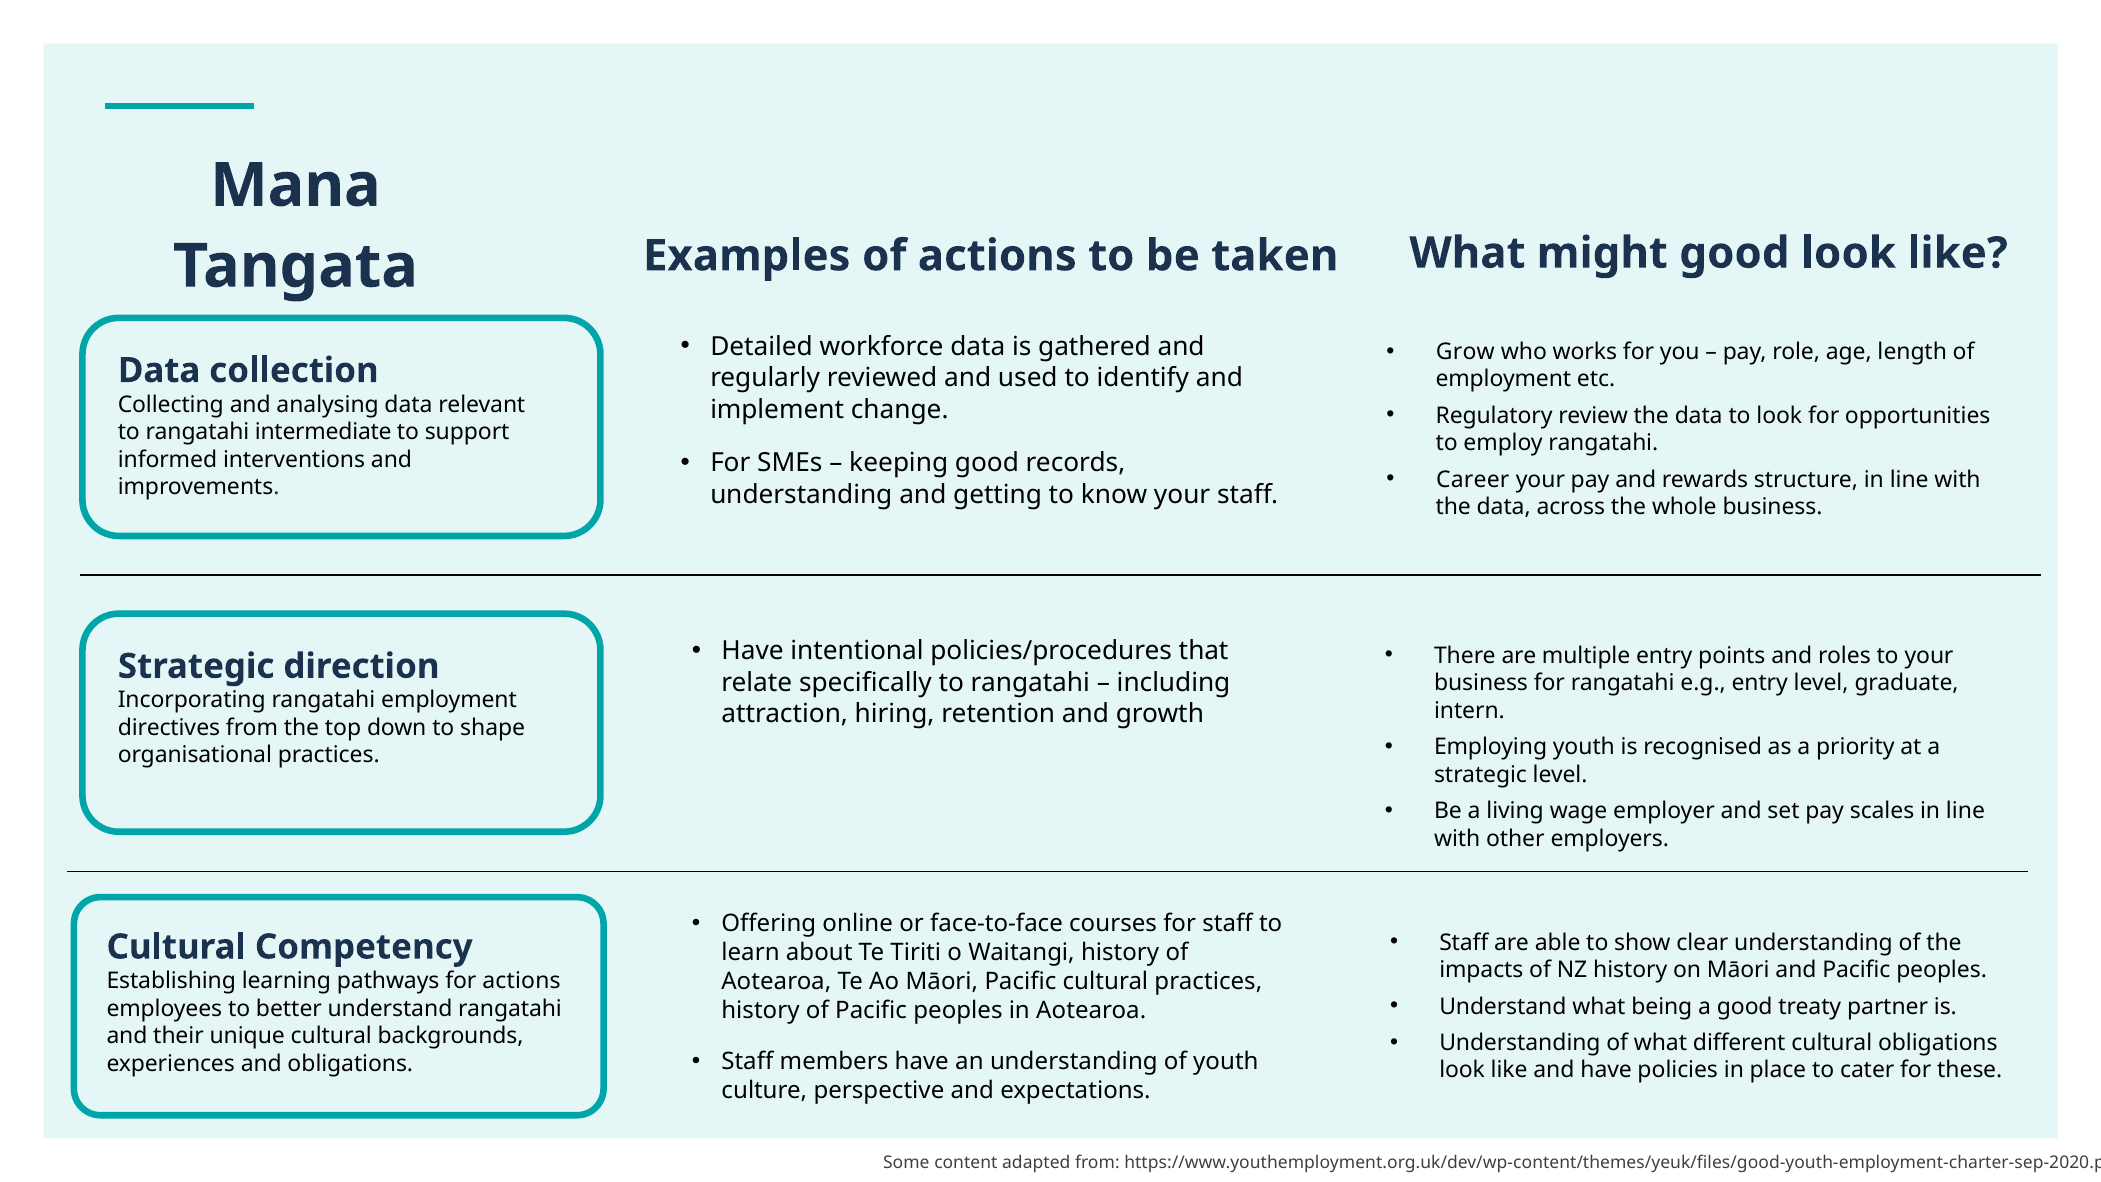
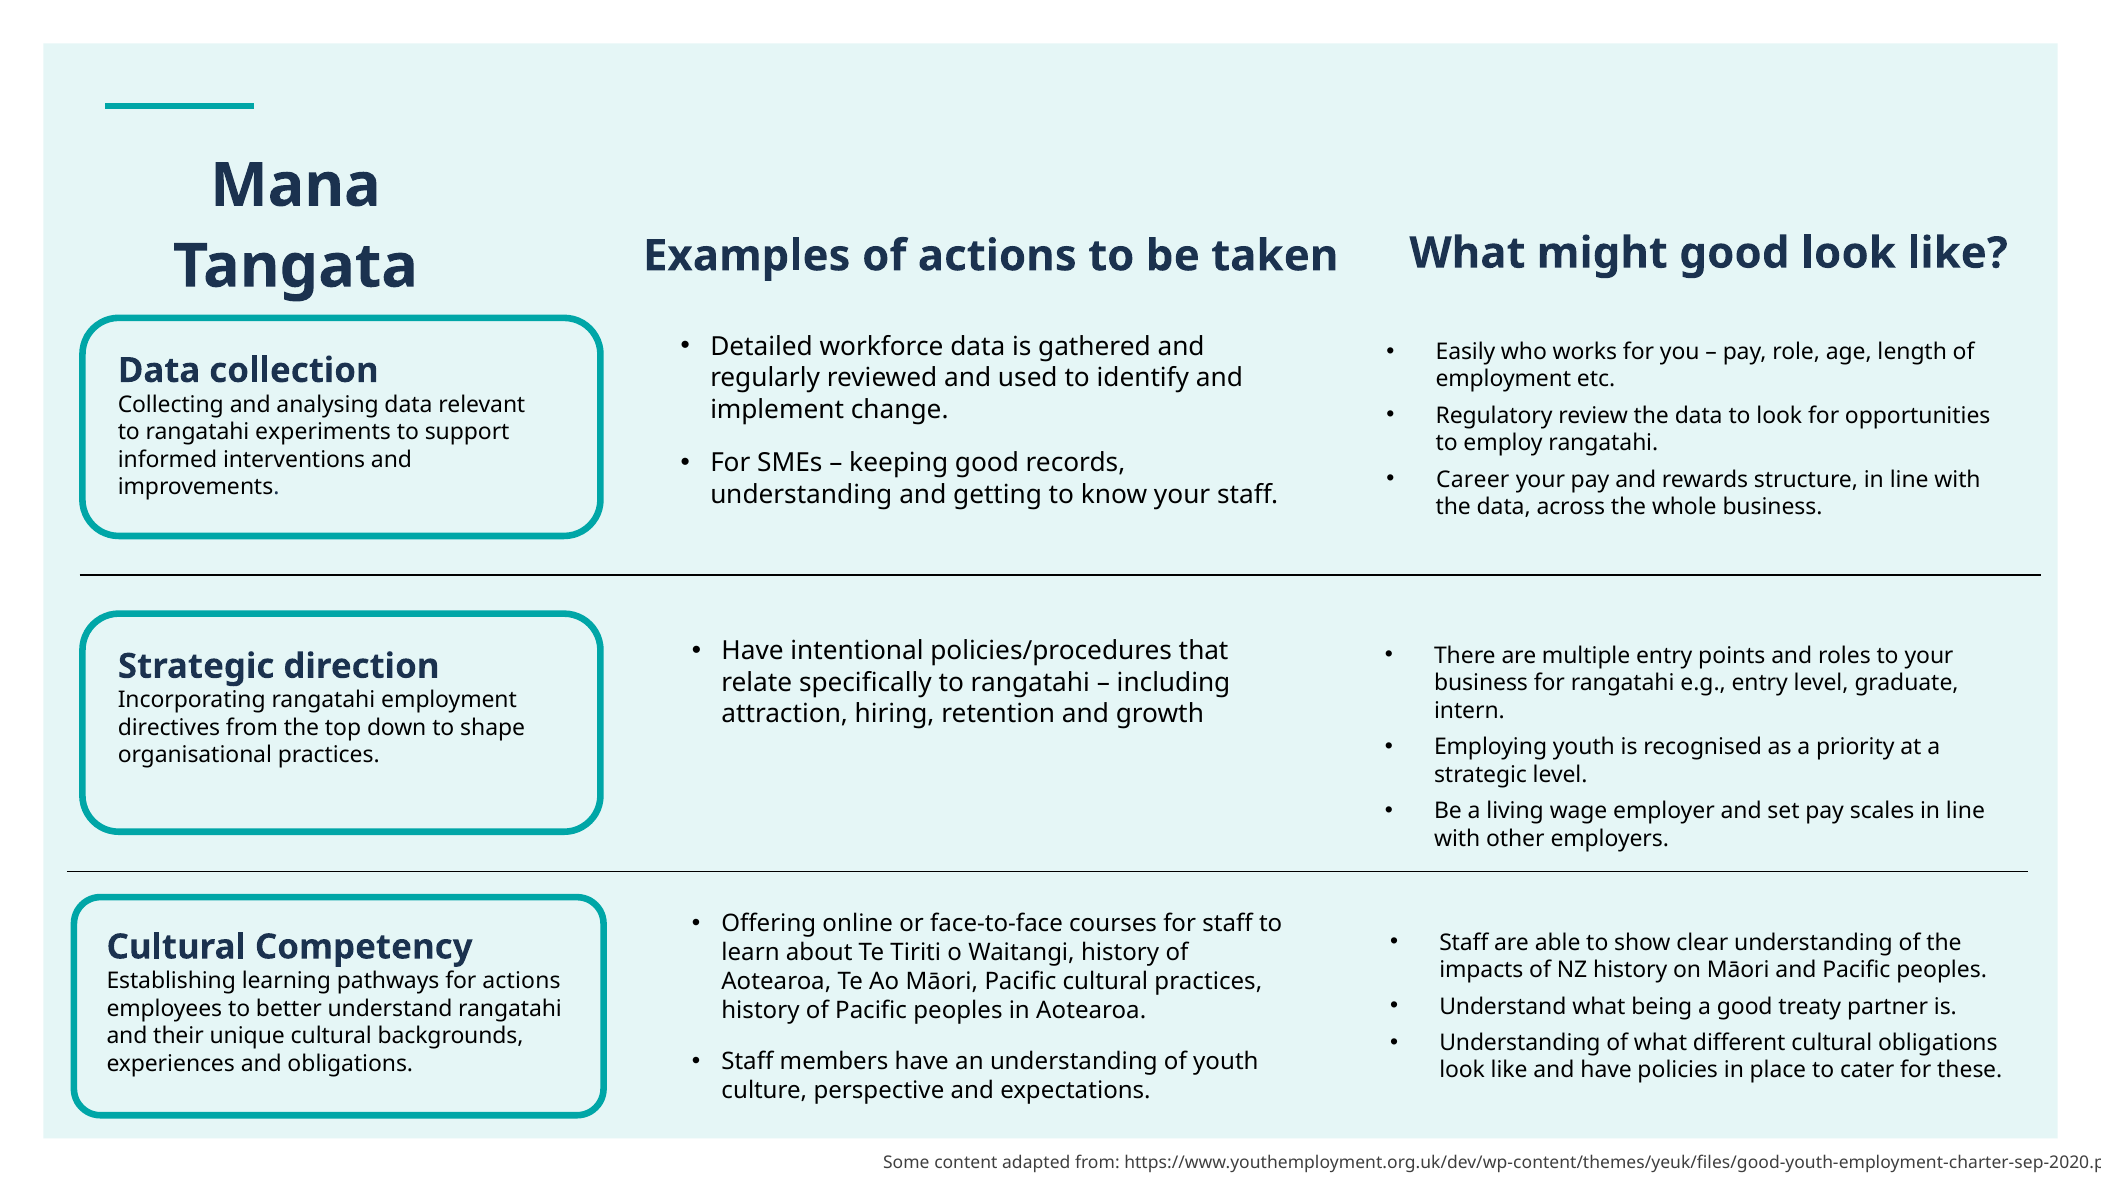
Grow: Grow -> Easily (1465, 352)
intermediate: intermediate -> experiments (323, 432)
